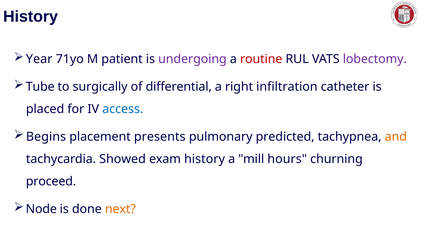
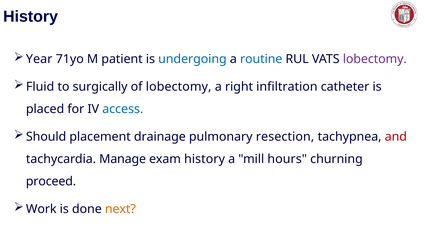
undergoing colour: purple -> blue (192, 59)
routine colour: red -> blue (261, 59)
Tube: Tube -> Fluid (40, 87)
of differential: differential -> lobectomy (179, 87)
Begins: Begins -> Should (46, 137)
presents: presents -> drainage (160, 137)
predicted: predicted -> resection (285, 137)
and colour: orange -> red (396, 137)
Showed: Showed -> Manage (123, 159)
Node: Node -> Work (41, 209)
